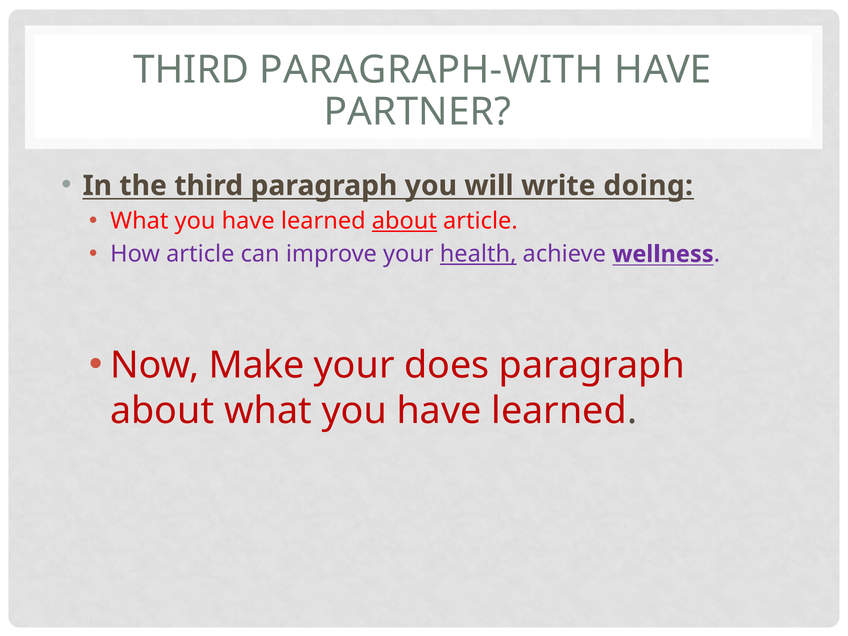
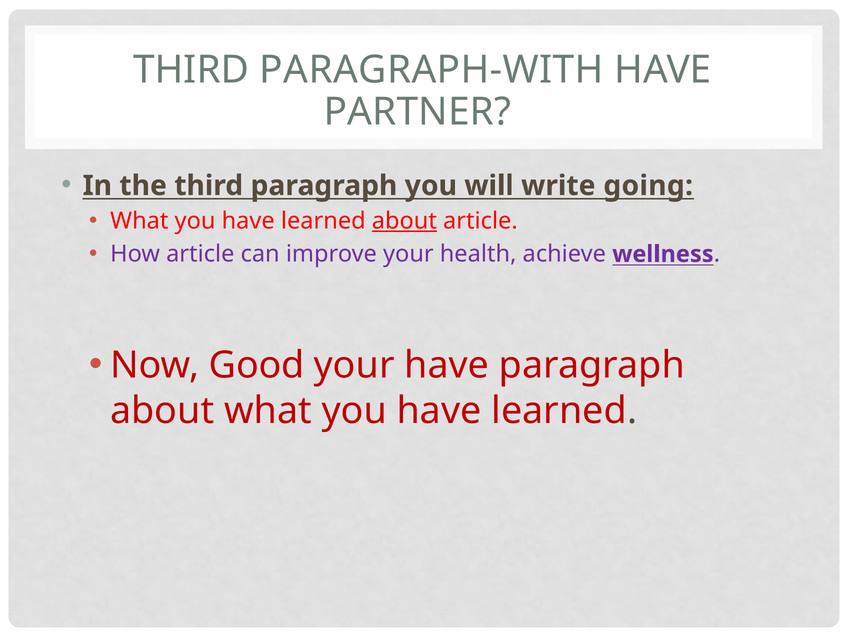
doing: doing -> going (648, 186)
health underline: present -> none (478, 254)
Make: Make -> Good (257, 365)
your does: does -> have (447, 365)
